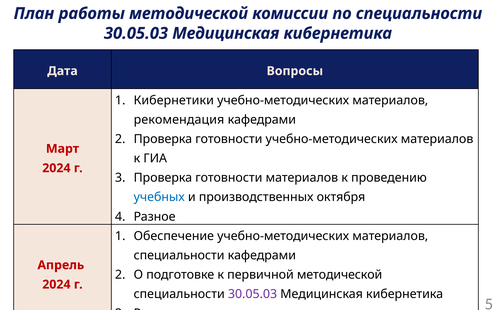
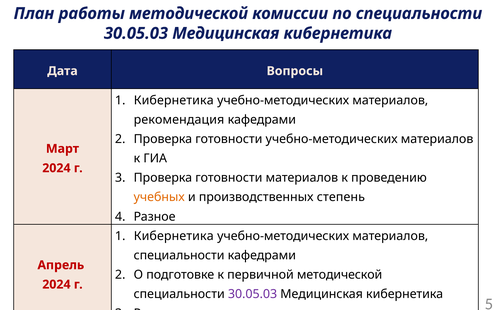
Кибернетики: Кибернетики -> Кибернетика (174, 100)
учебных colour: blue -> orange (159, 197)
октября: октября -> степень (341, 197)
Обеспечение: Обеспечение -> Кибернетика (174, 236)
